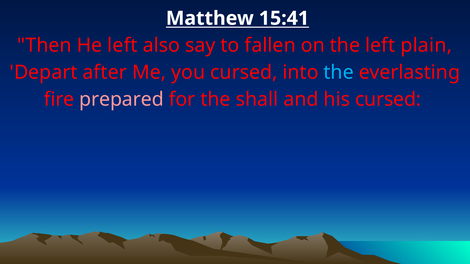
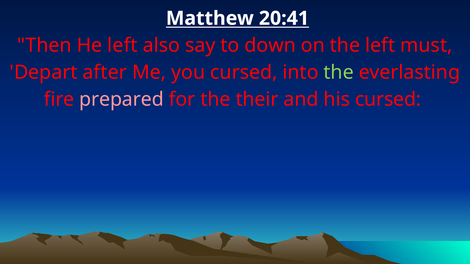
15:41: 15:41 -> 20:41 (284, 18)
fallen: fallen -> down (270, 45)
plain: plain -> must (426, 45)
the colour: light blue -> light green (339, 72)
shall: shall -> their (257, 99)
